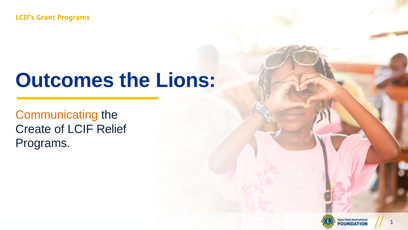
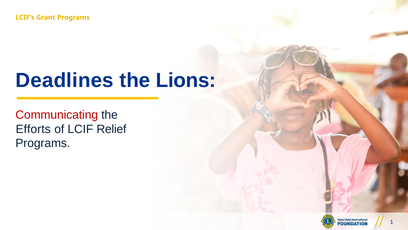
Outcomes: Outcomes -> Deadlines (65, 80)
Communicating colour: orange -> red (57, 114)
Create: Create -> Efforts (33, 129)
